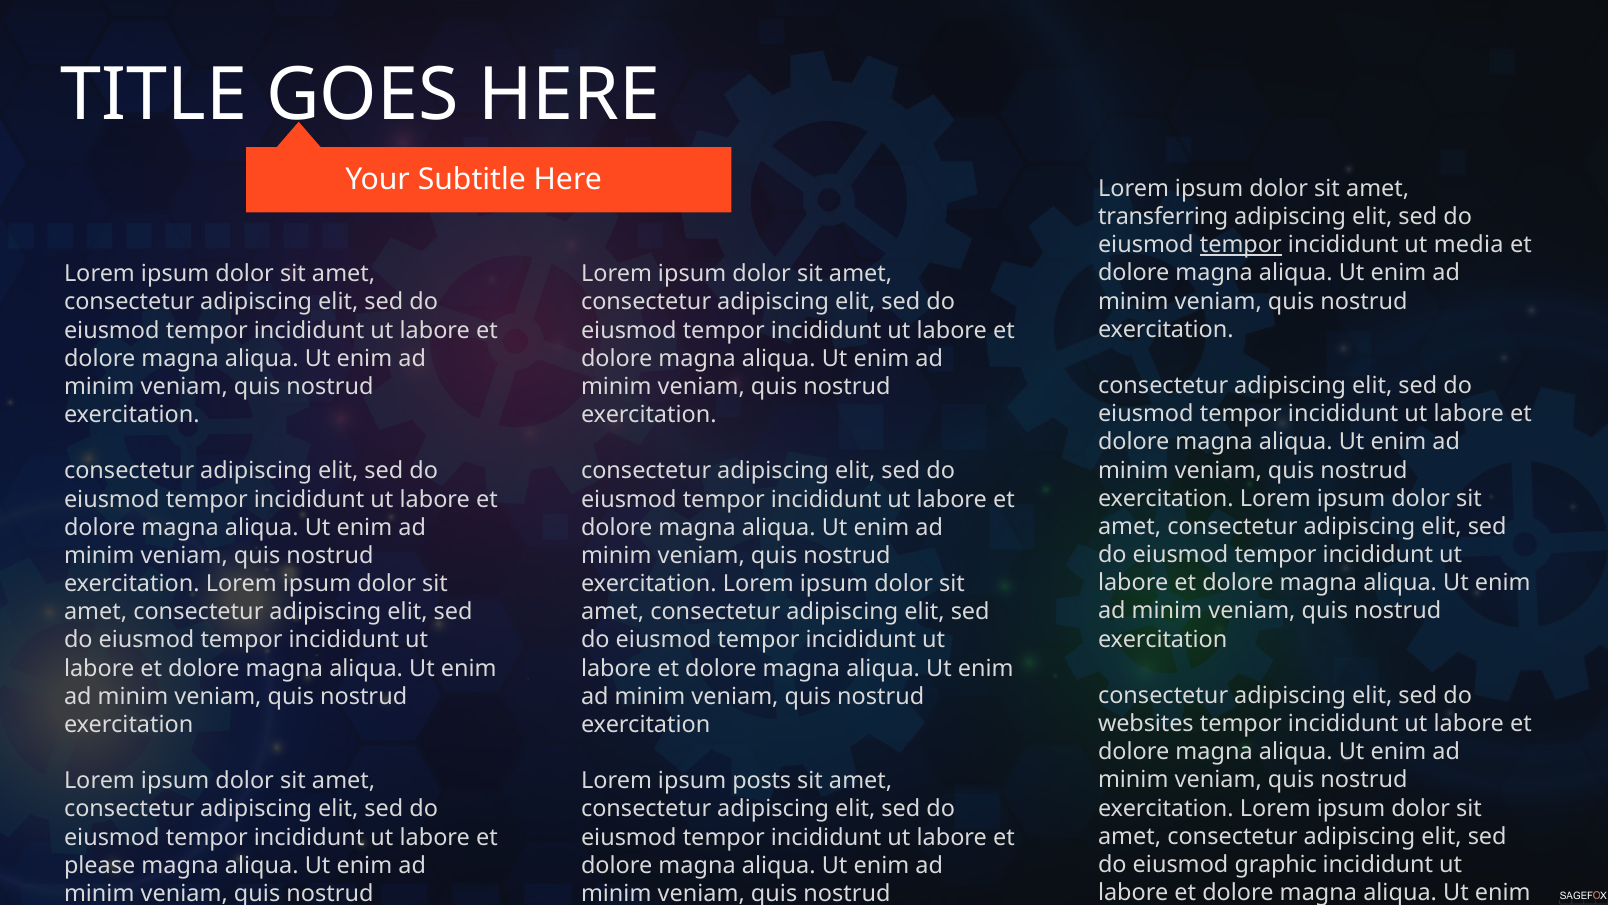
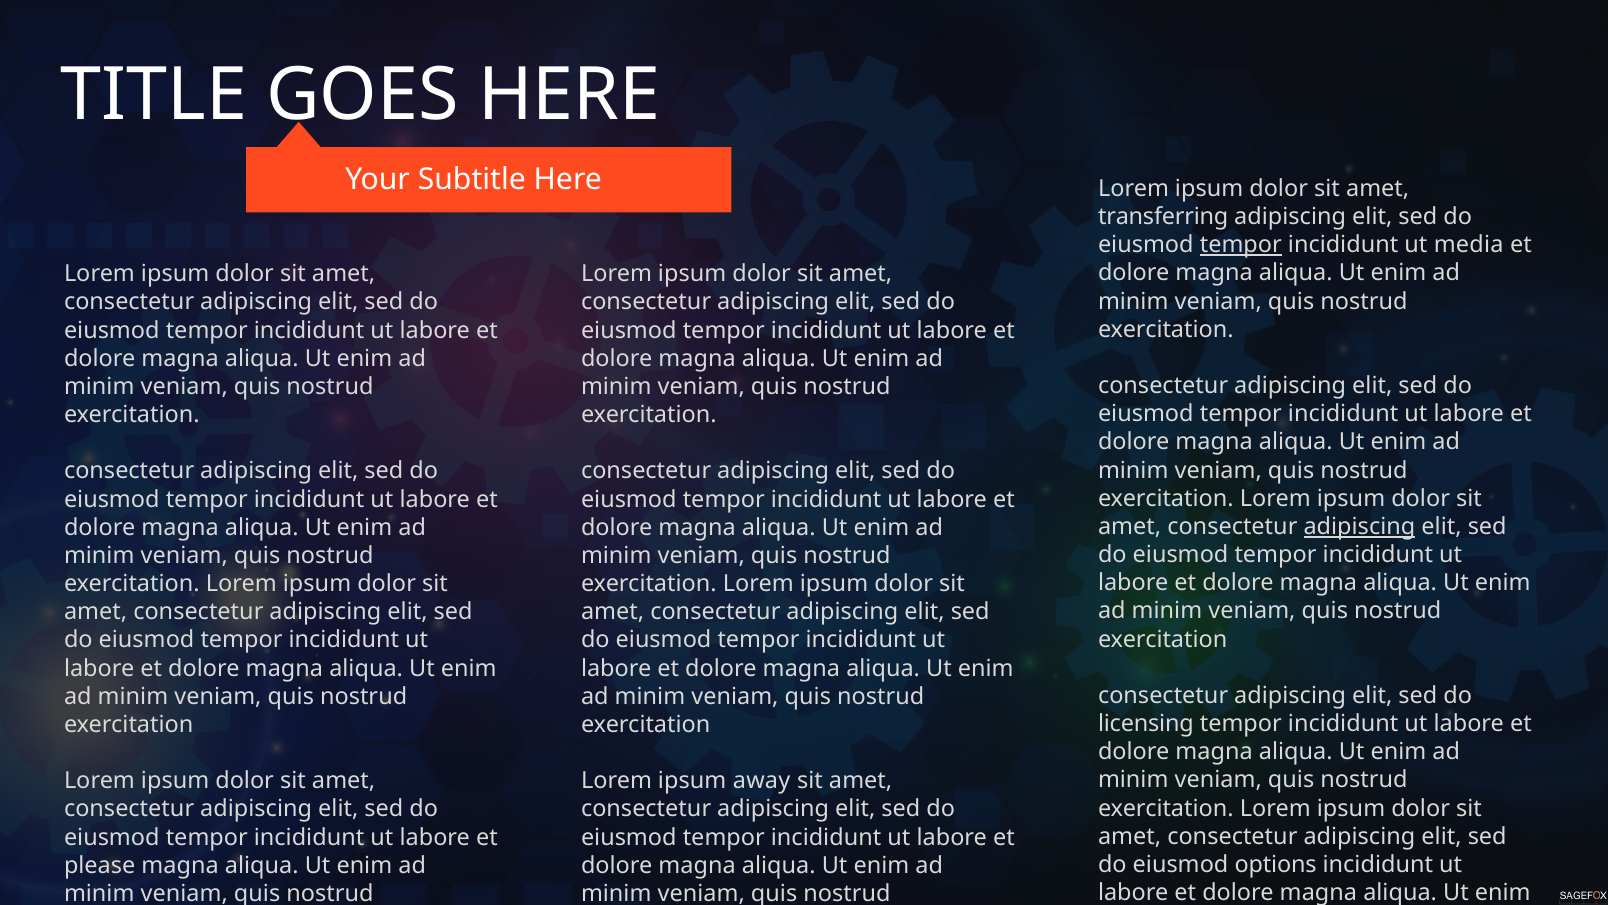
adipiscing underline: none -> present (1359, 526)
websites: websites -> licensing (1146, 723)
posts: posts -> away (762, 781)
graphic: graphic -> options (1276, 864)
